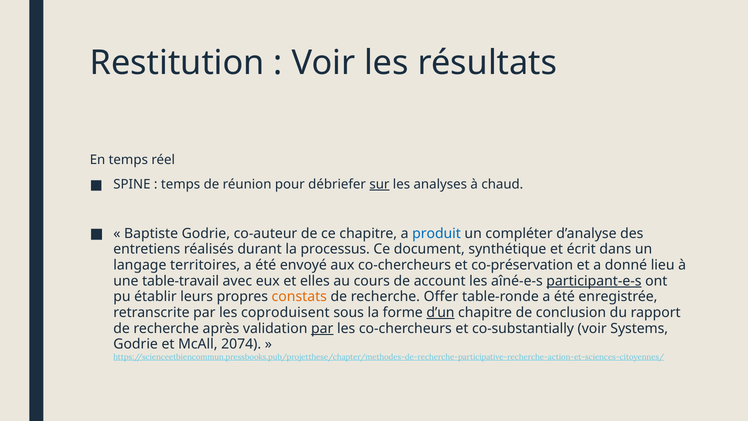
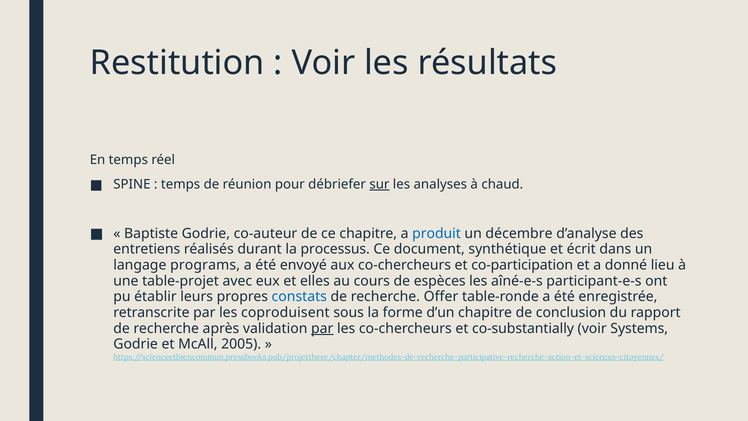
compléter: compléter -> décembre (519, 233)
territoires: territoires -> programs (205, 265)
co-préservation: co-préservation -> co-participation (522, 265)
table-travail: table-travail -> table-projet (181, 281)
account: account -> espèces (440, 281)
participant-e-s underline: present -> none (594, 281)
constats colour: orange -> blue (299, 297)
d’un underline: present -> none (440, 312)
2074: 2074 -> 2005 (241, 344)
